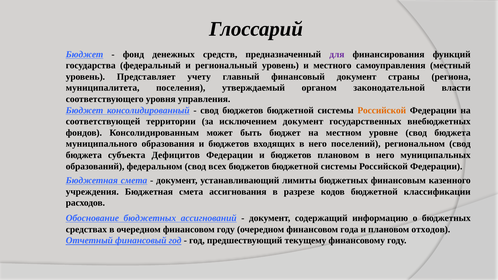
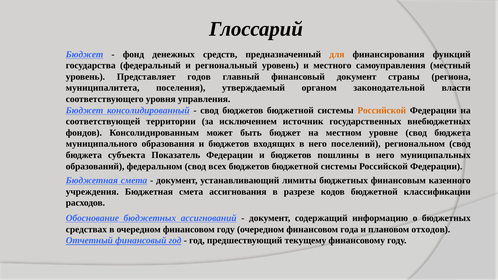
для colour: purple -> orange (337, 54)
учету: учету -> годов (199, 77)
исключением документ: документ -> источник (303, 122)
Дефицитов: Дефицитов -> Показатель (176, 155)
бюджетов плановом: плановом -> пошлины (338, 155)
